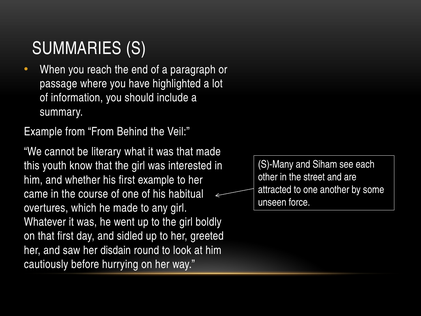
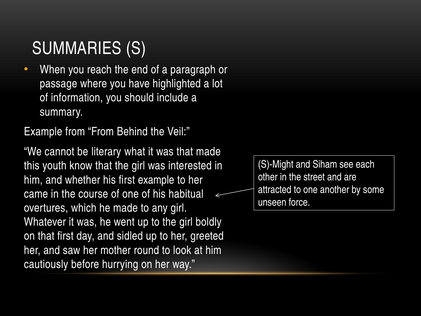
S)-Many: S)-Many -> S)-Might (276, 164)
disdain: disdain -> mother (116, 250)
